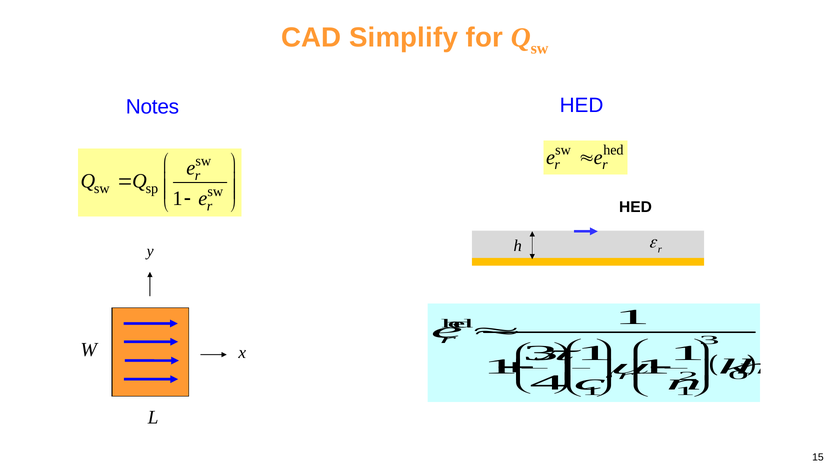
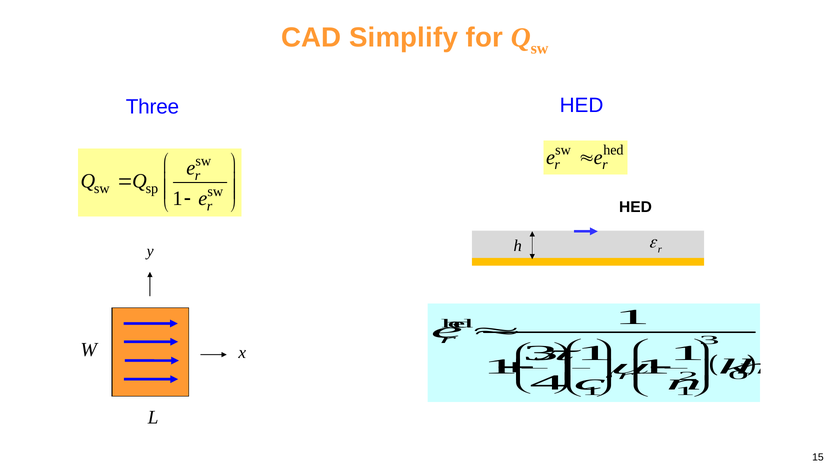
Notes: Notes -> Three (152, 107)
